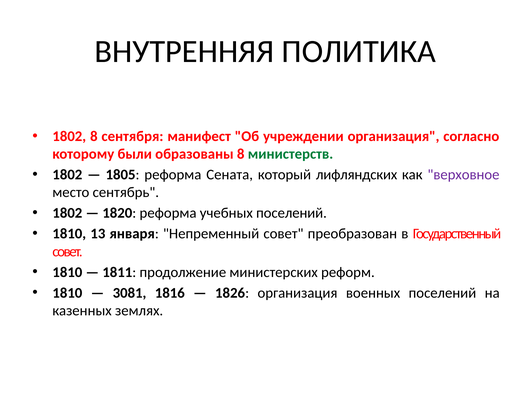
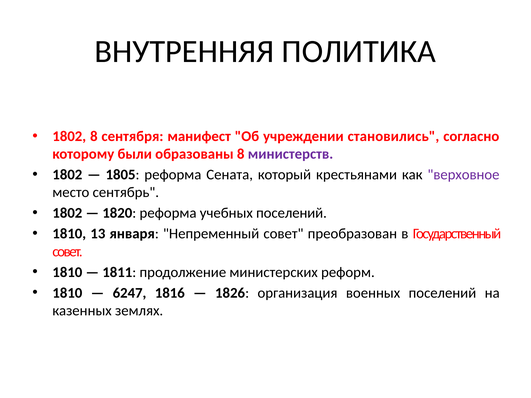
учреждении организация: организация -> становились (393, 136)
министерств colour: green -> purple (291, 154)
лифляндских: лифляндских -> крестьянами (357, 175)
3081: 3081 -> 6247 (130, 293)
